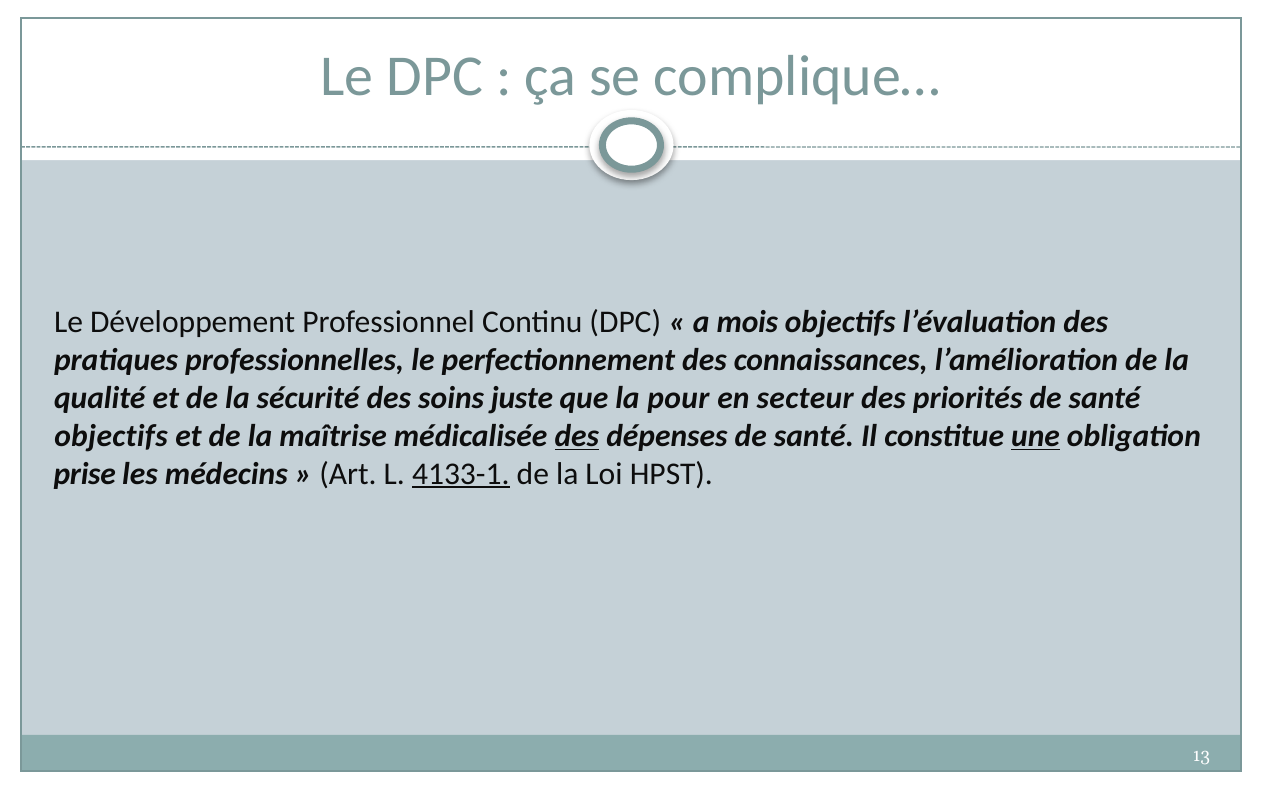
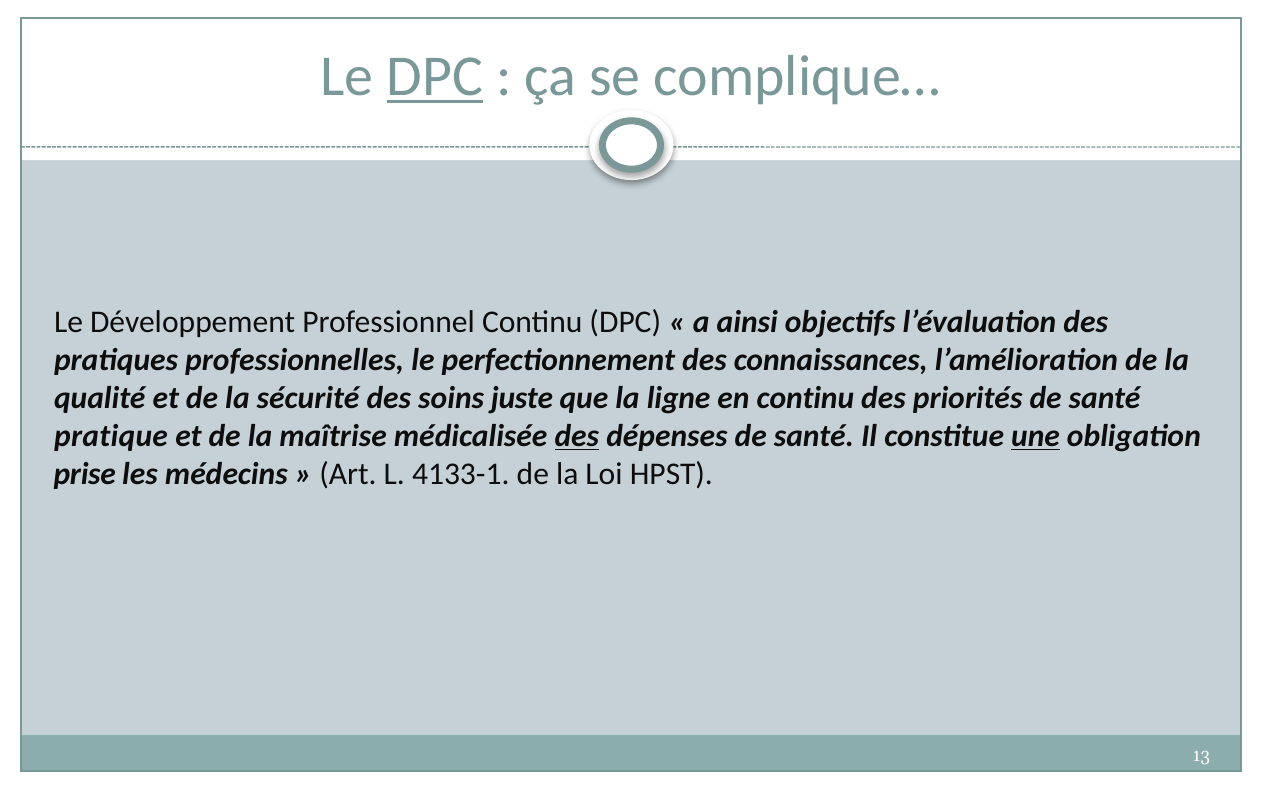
DPC underline: none -> present (435, 77)
mois: mois -> ainsi (747, 322)
pour: pour -> ligne (679, 398)
en secteur: secteur -> continu (805, 398)
objectifs: objectifs -> pratique (111, 436)
4133-1 underline: present -> none (461, 474)
